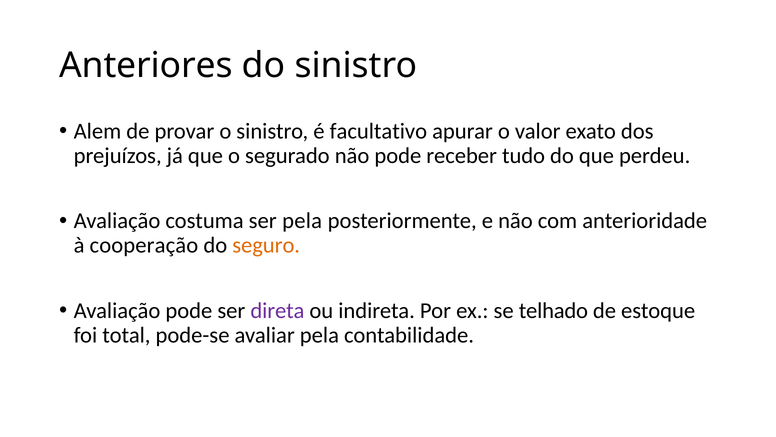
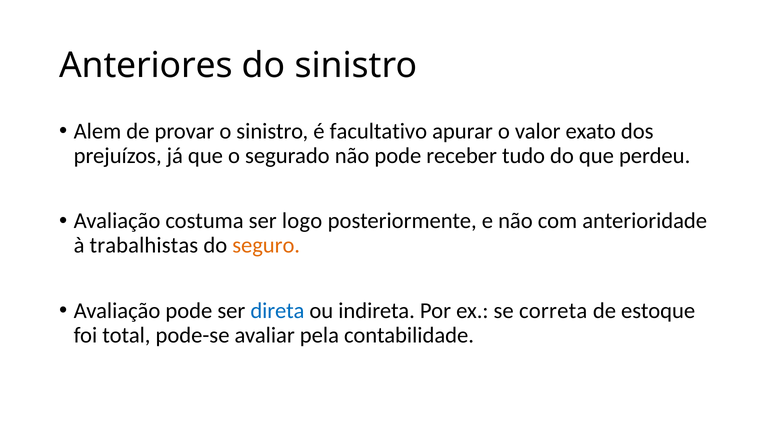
ser pela: pela -> logo (302, 221)
cooperação: cooperação -> trabalhistas (144, 245)
direta colour: purple -> blue (277, 310)
telhado: telhado -> correta (553, 310)
